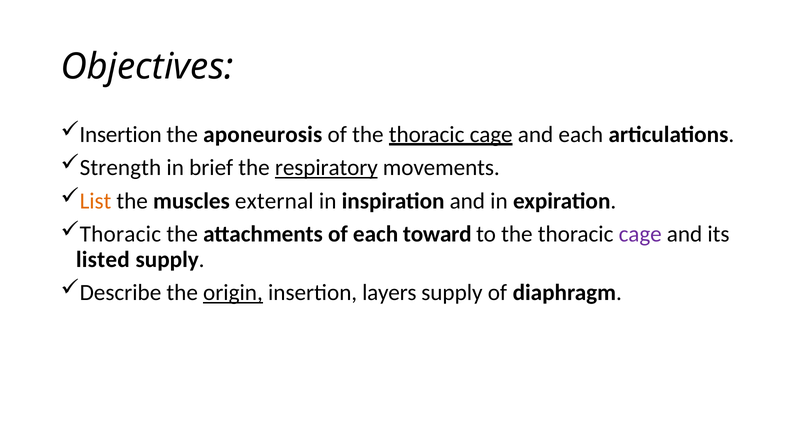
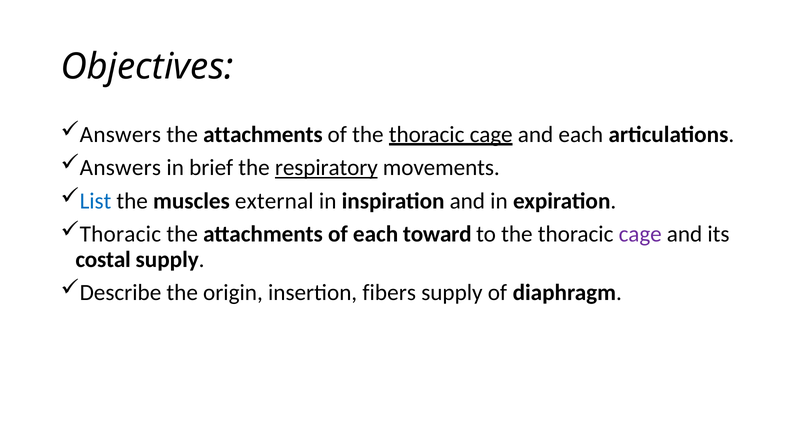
Insertion: Insertion -> Answers (120, 134)
aponeurosis: aponeurosis -> attachments (263, 134)
Strength: Strength -> Answers (120, 168)
List colour: orange -> blue (95, 201)
listed: listed -> costal (103, 259)
origin underline: present -> none (233, 293)
layers: layers -> fibers (389, 293)
